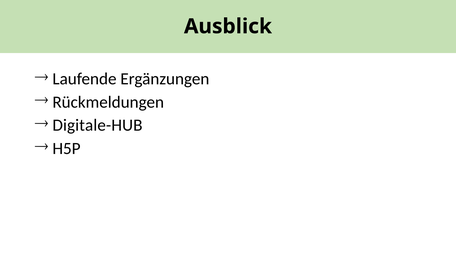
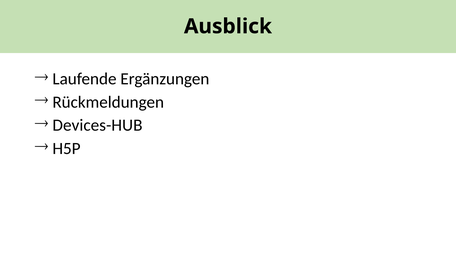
Digitale-HUB: Digitale-HUB -> Devices-HUB (97, 126)
